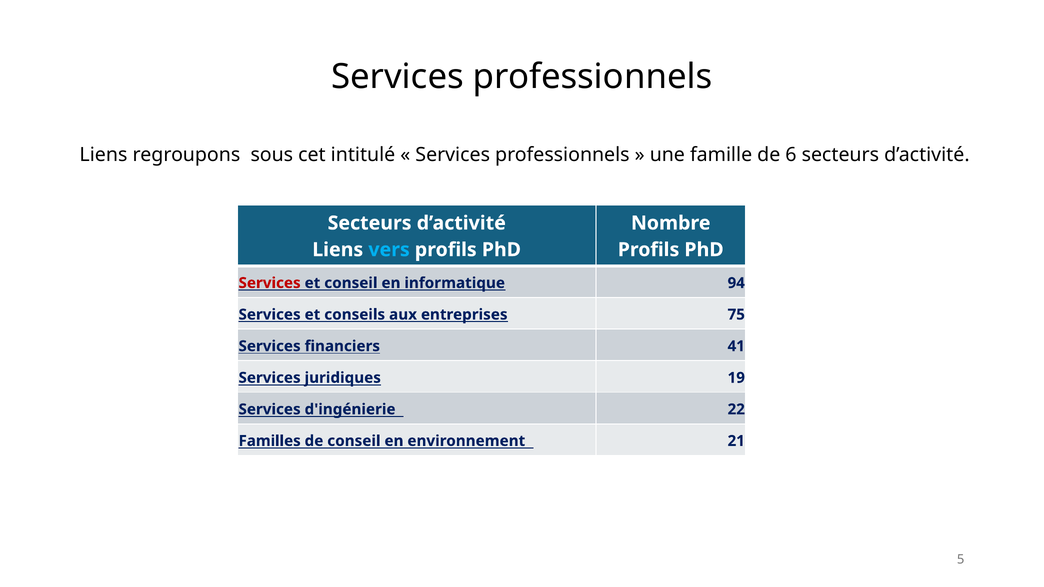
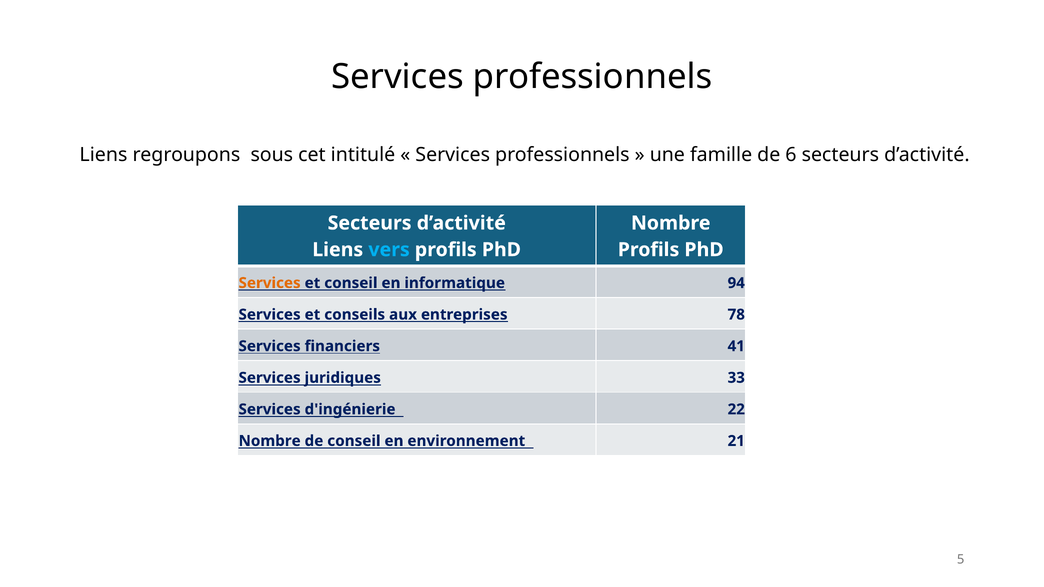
Services colour: red -> orange (270, 283)
75: 75 -> 78 (736, 315)
19: 19 -> 33 (736, 378)
Familles: Familles -> Nombre (270, 441)
